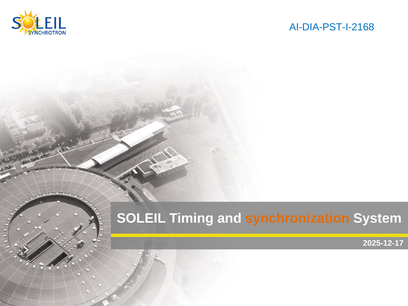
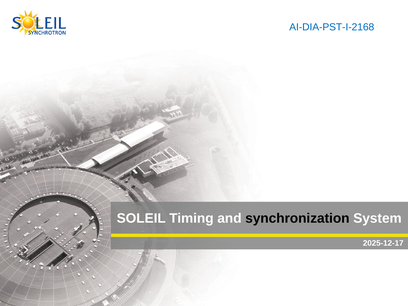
synchronization colour: orange -> black (297, 218)
